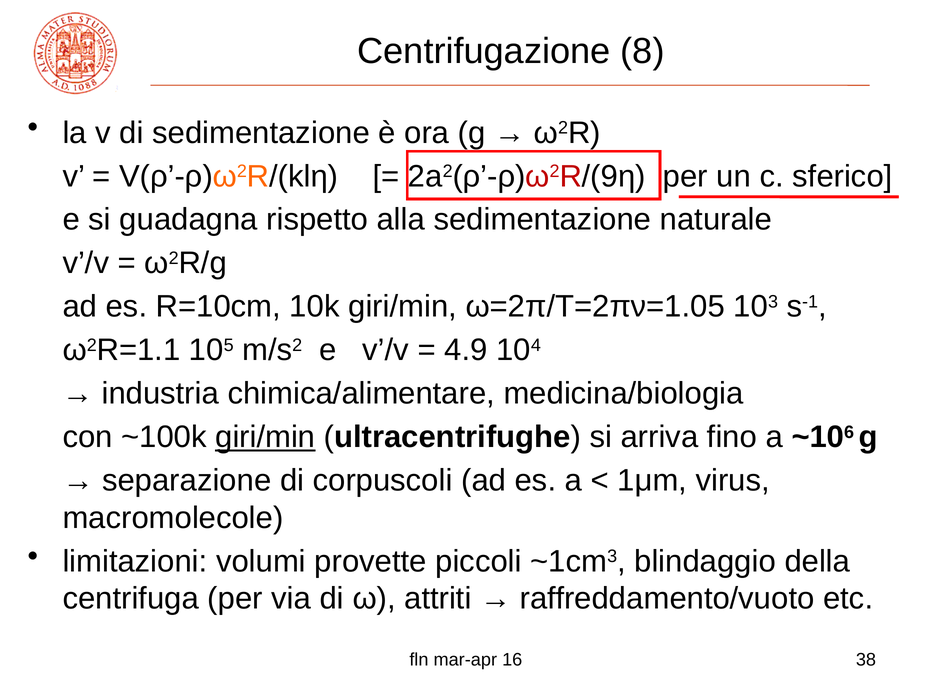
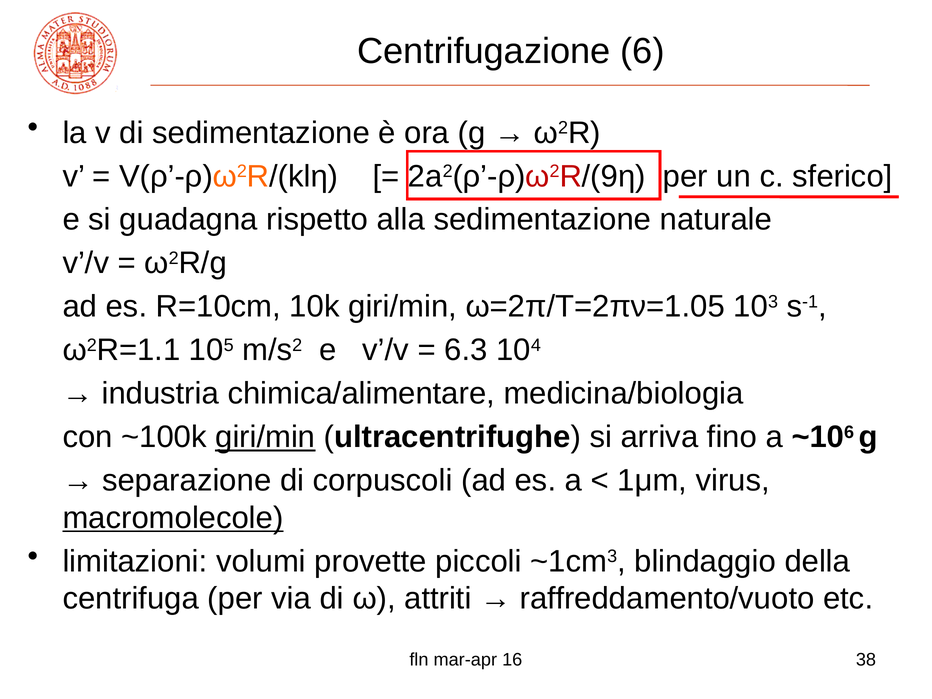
8: 8 -> 6 (643, 51)
4.9: 4.9 -> 6.3 (466, 350)
macromolecole underline: none -> present (173, 518)
